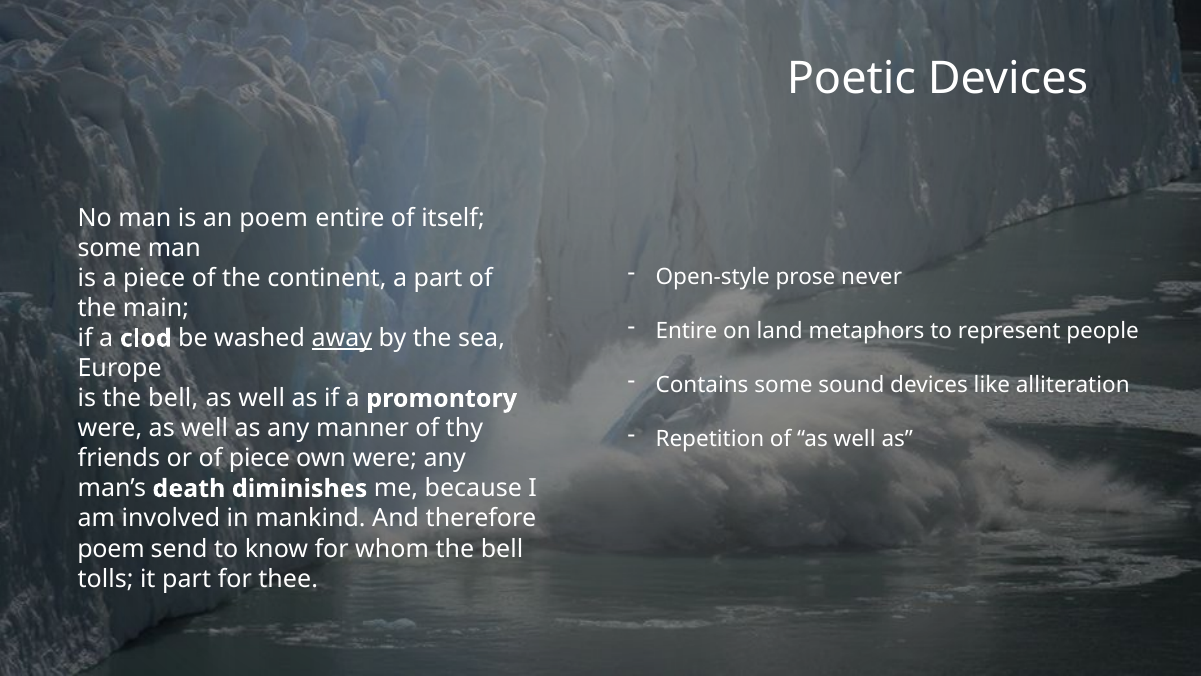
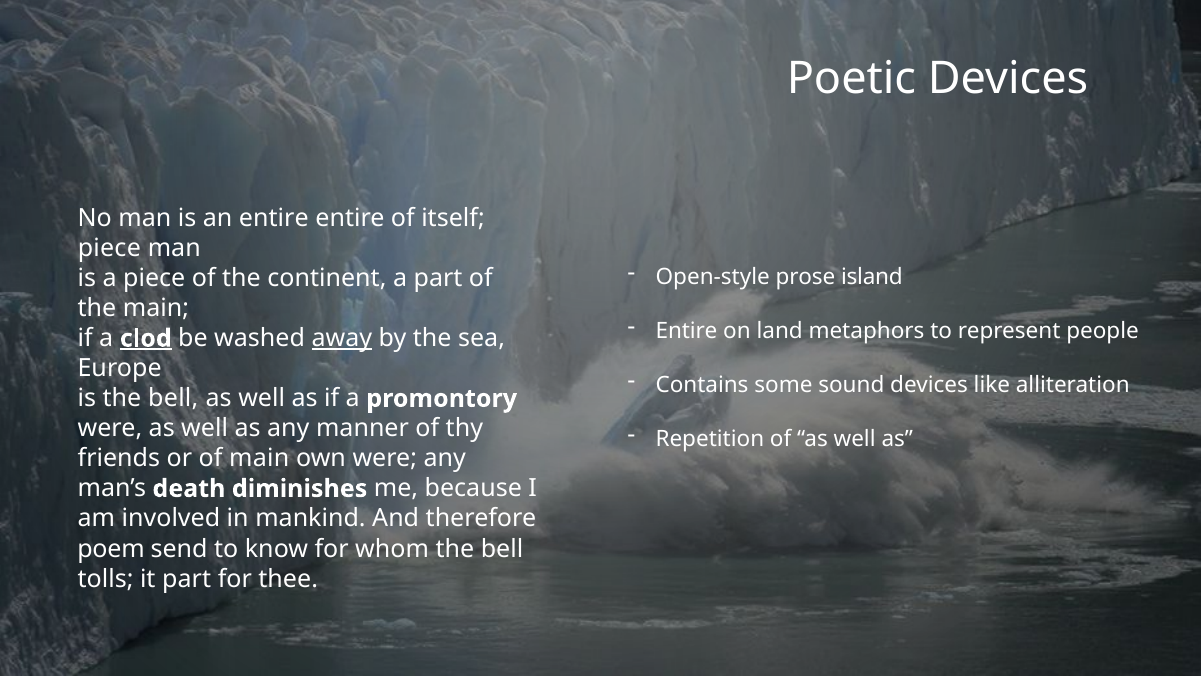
an poem: poem -> entire (274, 218)
some: some -> piece (109, 248)
never: never -> island (872, 277)
clod underline: none -> present (146, 338)
of piece: piece -> main (259, 458)
